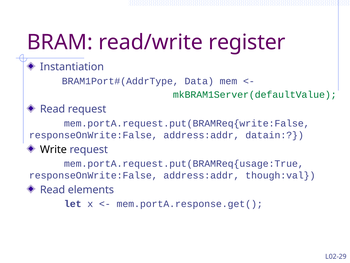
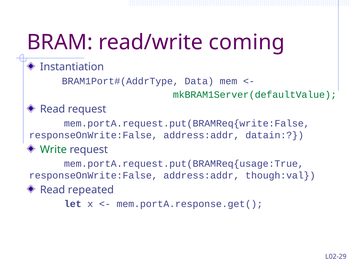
register: register -> coming (247, 42)
Write colour: black -> green (53, 149)
elements: elements -> repeated (91, 189)
